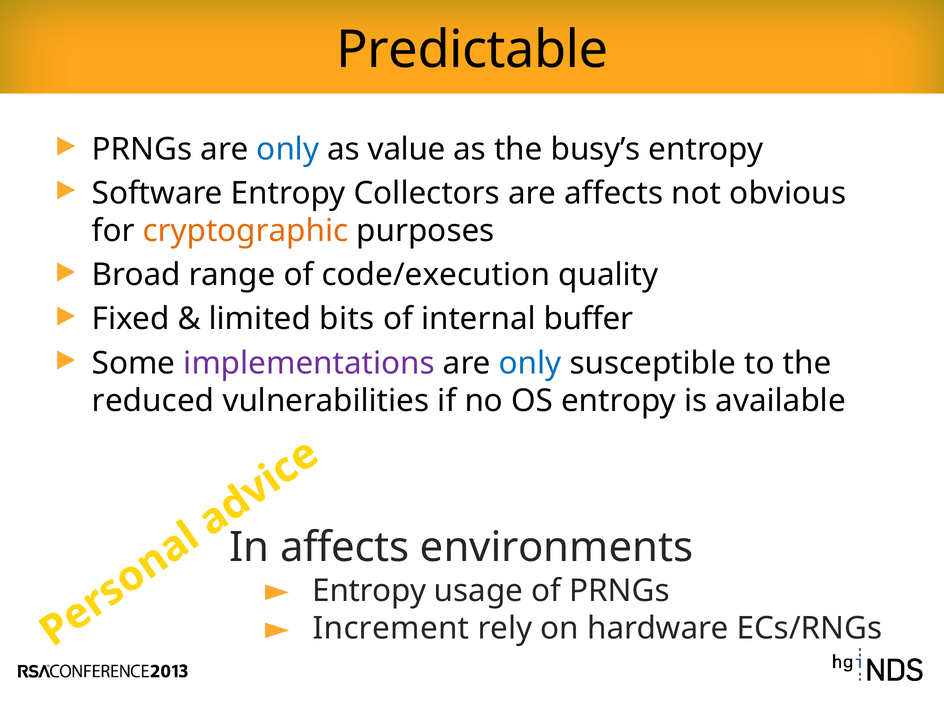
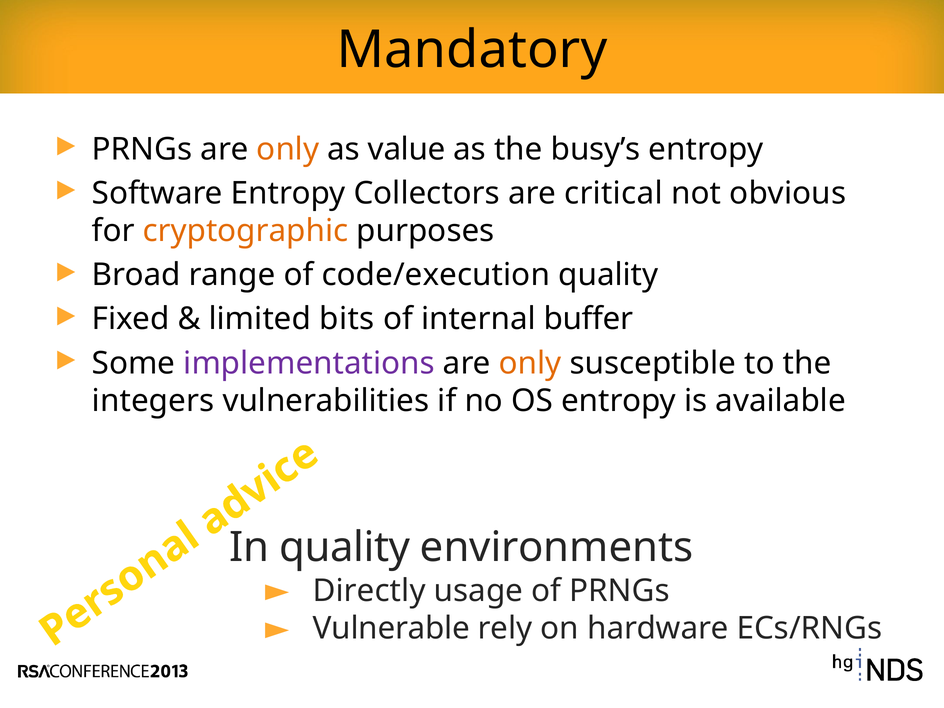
Predictable: Predictable -> Mandatory (472, 50)
only colour: blue -> orange (288, 149)
are affects: affects -> critical (613, 193)
only colour: blue -> orange (530, 363)
reduced: reduced -> integers (153, 401)
In affects: affects -> quality (345, 547)
Entropy: Entropy -> Directly (369, 591)
Increment: Increment -> Vulnerable (391, 629)
